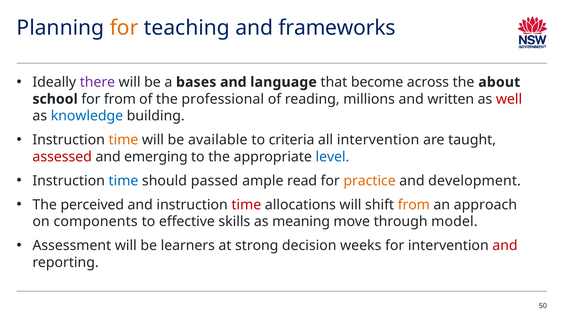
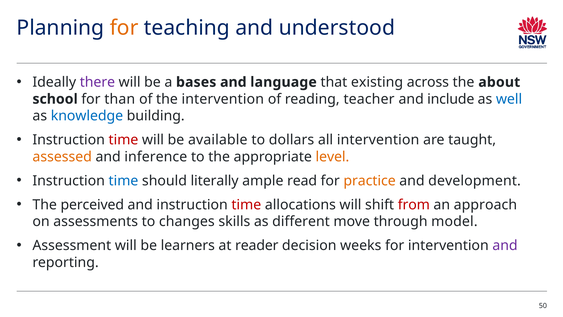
frameworks: frameworks -> understood (337, 28)
become: become -> existing (377, 82)
for from: from -> than (120, 99)
the professional: professional -> intervention (223, 99)
millions: millions -> teacher (369, 99)
written: written -> include (451, 99)
well colour: red -> blue (509, 99)
time colour: orange -> red (123, 140)
criteria: criteria -> dollars (291, 140)
assessed colour: red -> orange (62, 157)
emerging: emerging -> inference (156, 157)
level colour: blue -> orange (332, 157)
passed: passed -> literally (215, 181)
from colour: orange -> red (414, 205)
components: components -> assessments (96, 221)
effective: effective -> changes (187, 221)
meaning: meaning -> different (301, 221)
strong: strong -> reader (257, 245)
and colour: red -> purple (505, 245)
